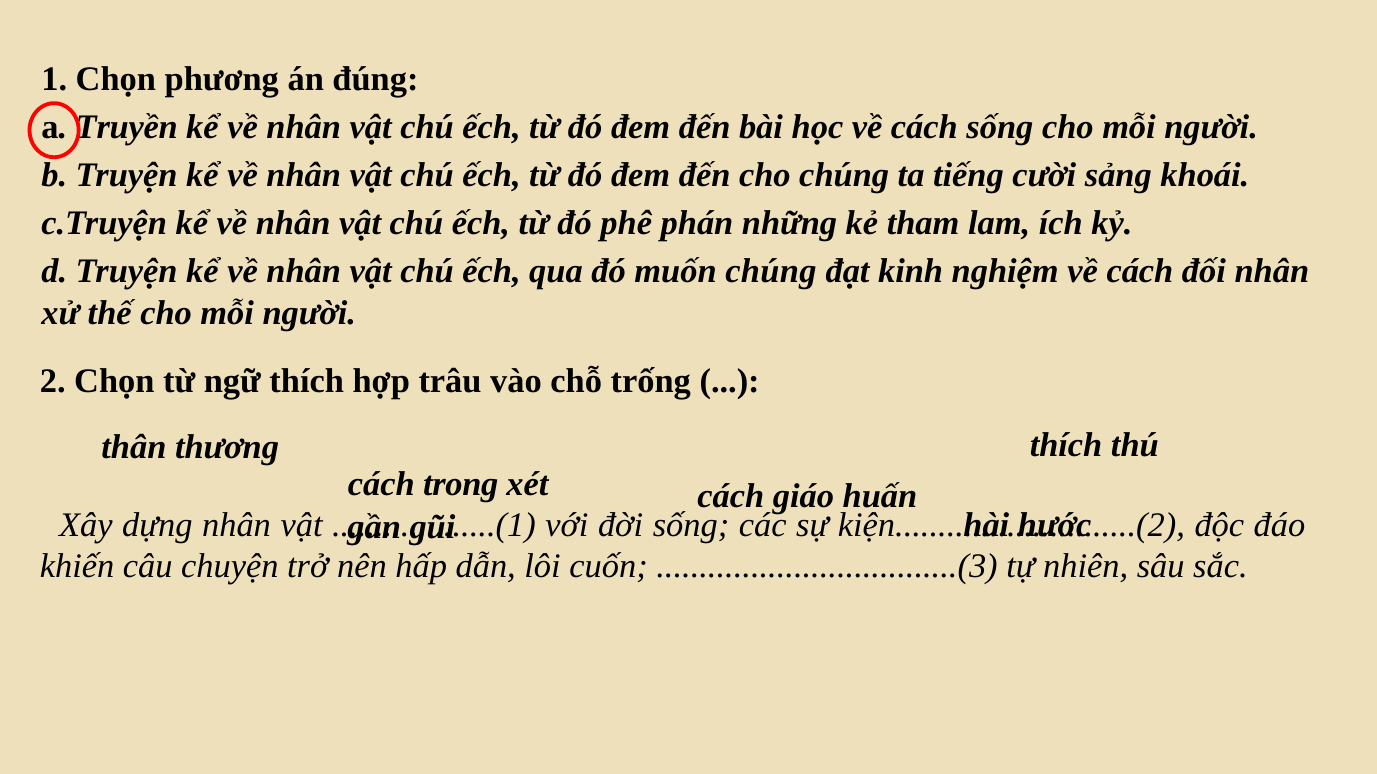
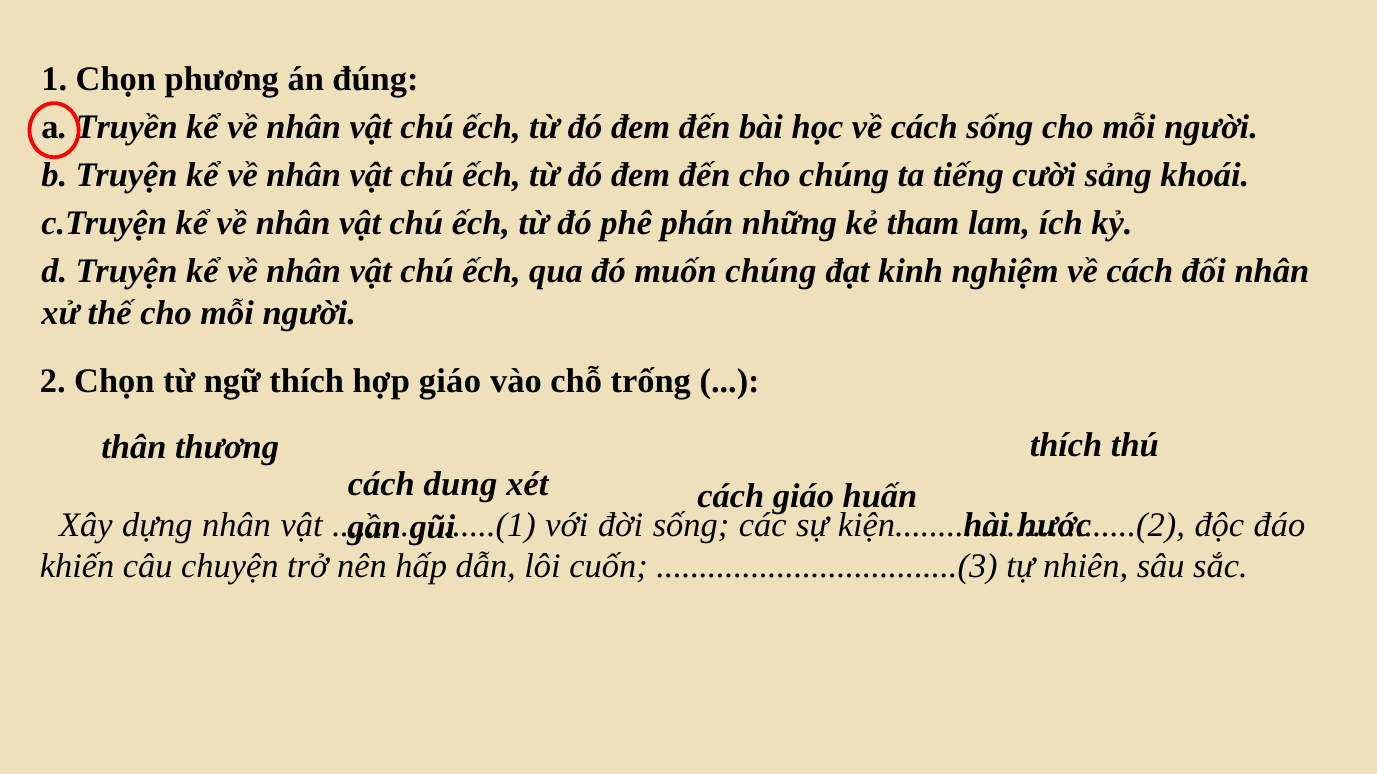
hợp trâu: trâu -> giáo (450, 381)
trong: trong -> dung (460, 484)
